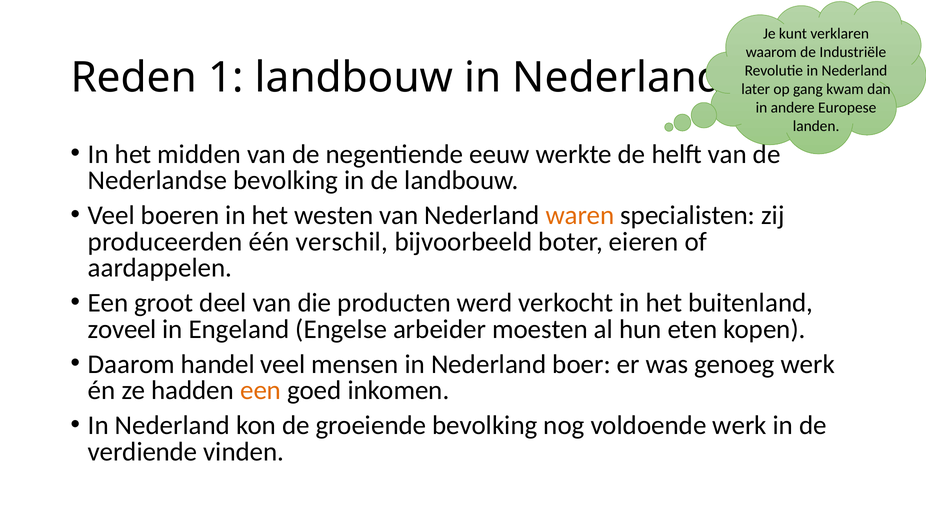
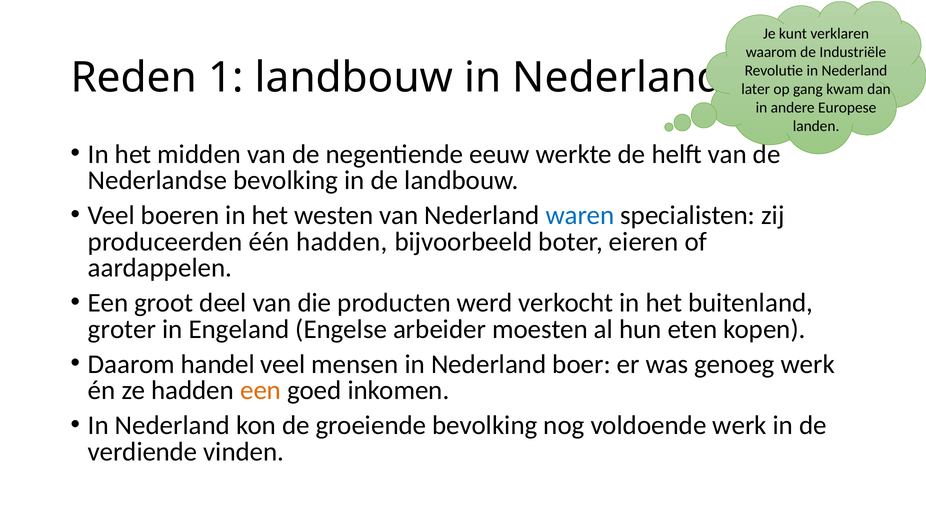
waren colour: orange -> blue (580, 215)
één verschil: verschil -> hadden (342, 242)
zoveel: zoveel -> groter (122, 329)
